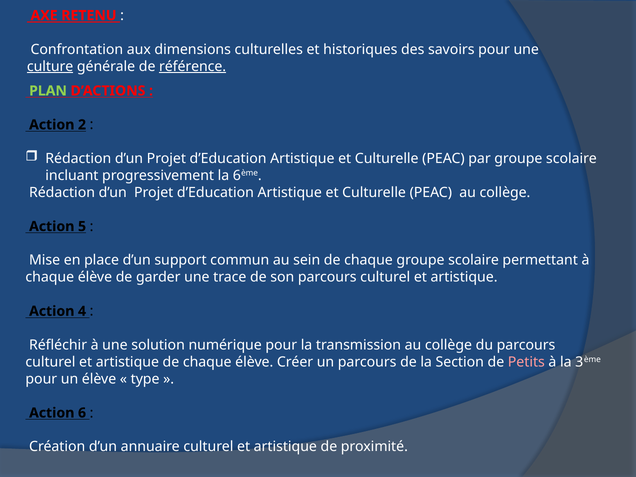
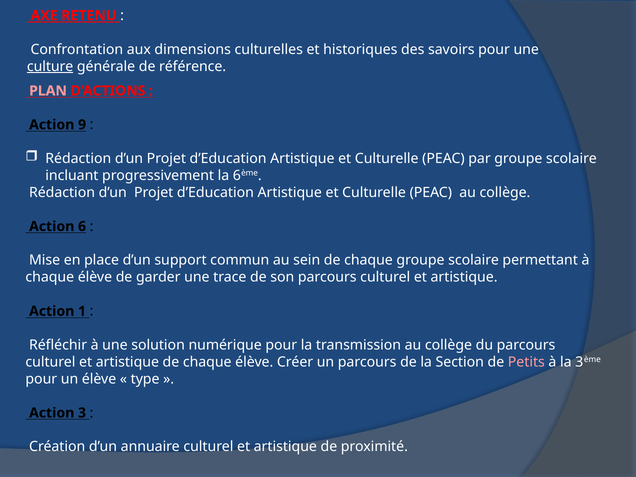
référence underline: present -> none (193, 66)
PLAN colour: light green -> pink (48, 91)
2: 2 -> 9 (82, 125)
5: 5 -> 6 (82, 226)
4: 4 -> 1 (82, 311)
6: 6 -> 3 (82, 413)
